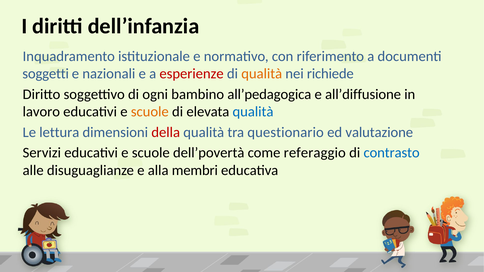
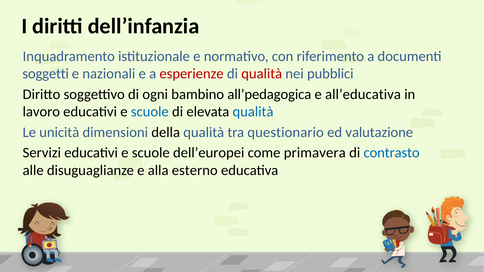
qualità colour: orange -> red (262, 74)
richiede: richiede -> pubblici (330, 74)
all’diffusione: all’diffusione -> all’educativa (363, 94)
scuole colour: orange -> blue (150, 112)
lettura: lettura -> unicità (59, 132)
della colour: red -> black (166, 132)
dell’povertà: dell’povertà -> dell’europei (209, 153)
referaggio: referaggio -> primavera (315, 153)
membri: membri -> esterno (195, 170)
